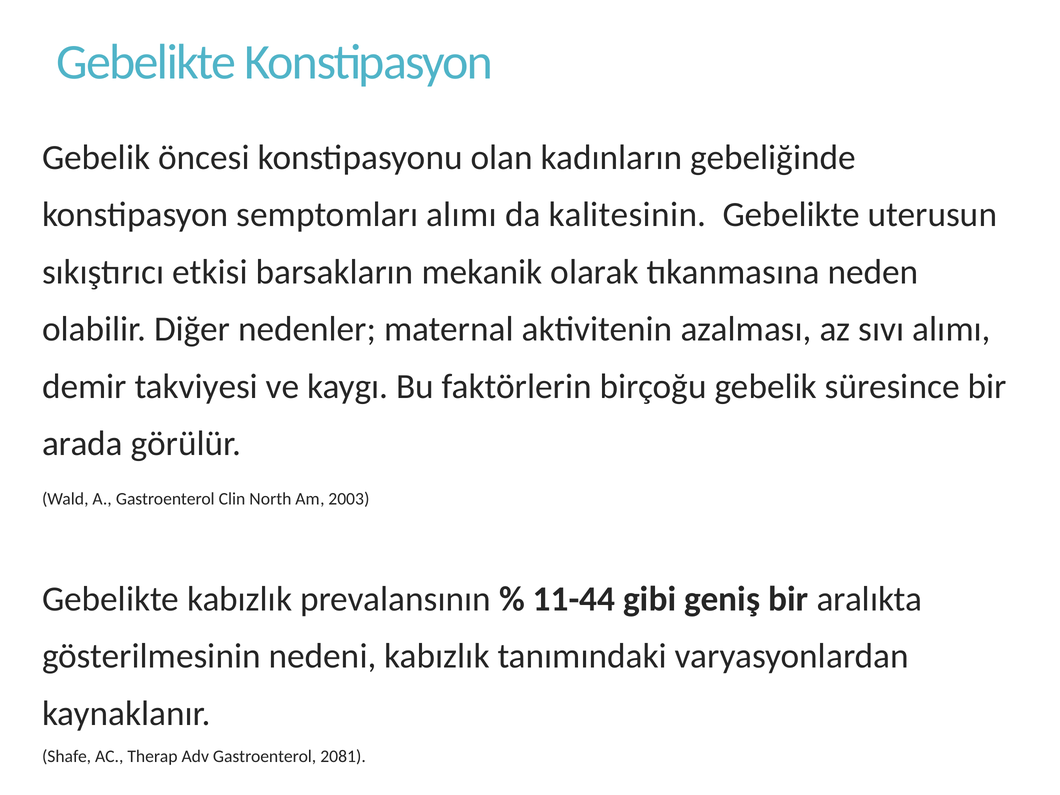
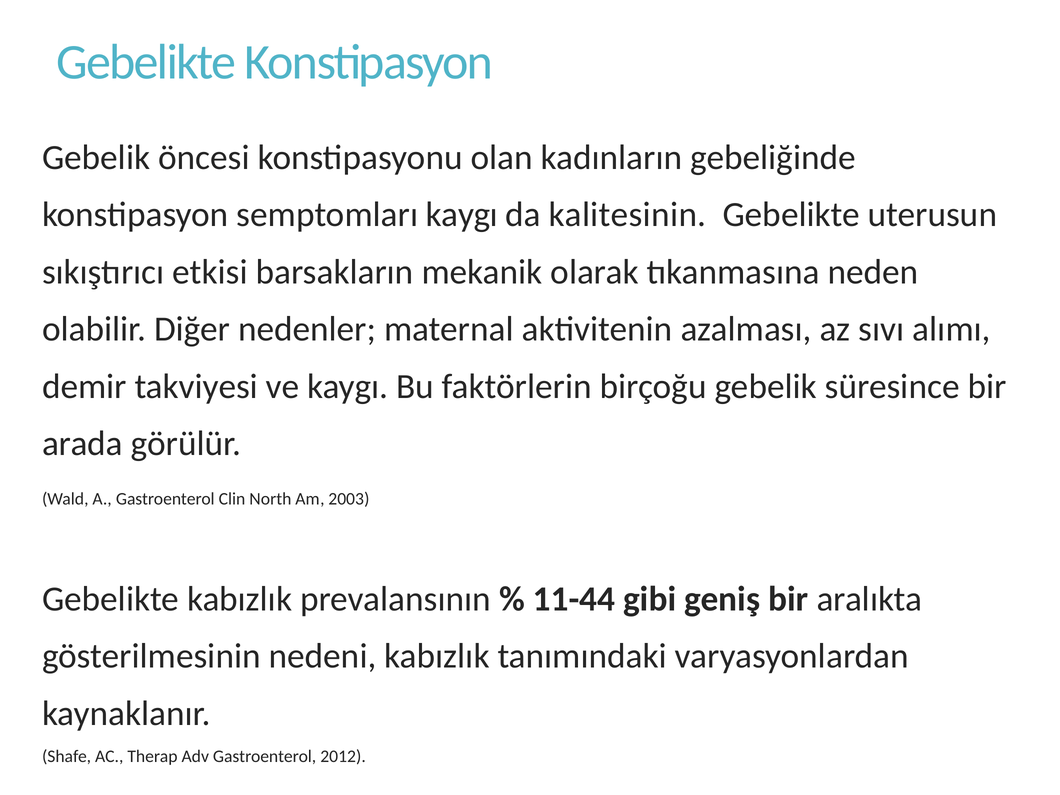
semptomları alımı: alımı -> kaygı (462, 215)
2081: 2081 -> 2012 (343, 757)
